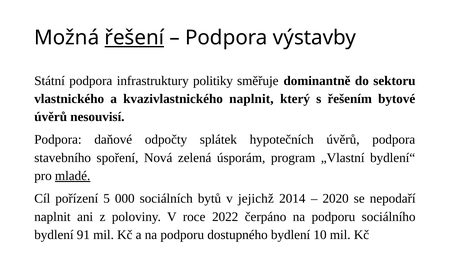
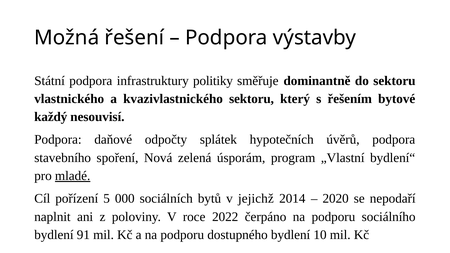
řešení underline: present -> none (134, 38)
kvazivlastnického naplnit: naplnit -> sektoru (252, 99)
úvěrů: úvěrů -> každý (51, 117)
